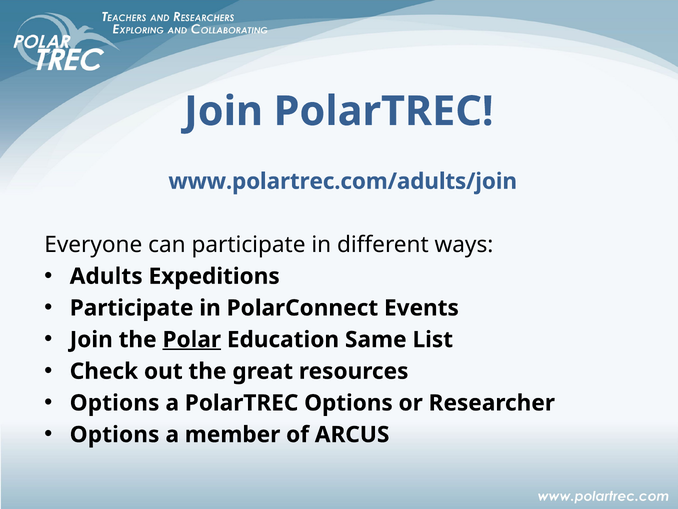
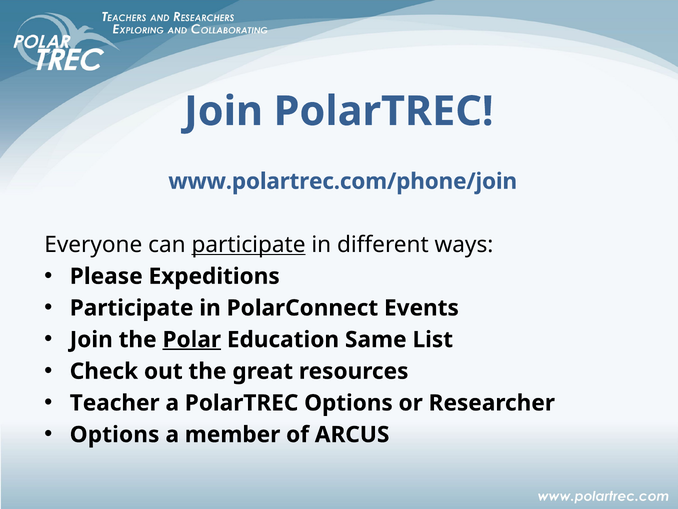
www.polartrec.com/adults/join: www.polartrec.com/adults/join -> www.polartrec.com/phone/join (343, 181)
participate underline: none -> present (249, 244)
Adults: Adults -> Please (106, 276)
Options: Options -> Teacher (115, 403)
